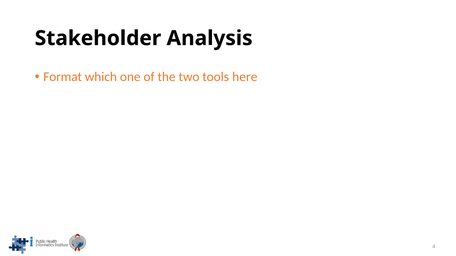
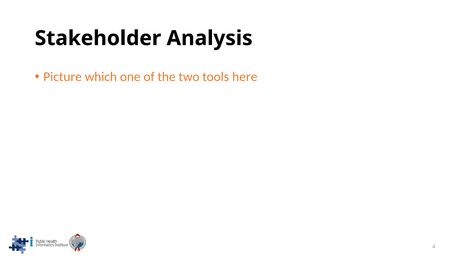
Format: Format -> Picture (63, 77)
